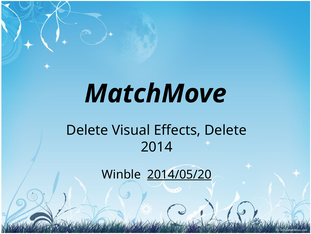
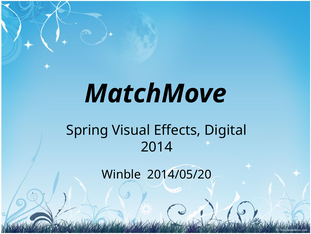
Delete: Delete -> Spring (87, 130)
Effects Delete: Delete -> Digital (225, 130)
2014/05/20 underline: present -> none (179, 174)
